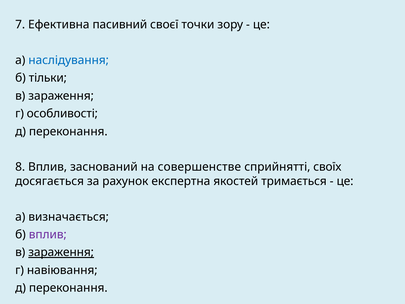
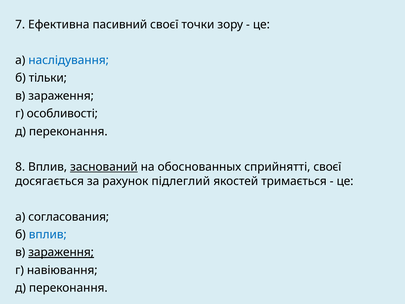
заснований underline: none -> present (104, 167)
совершенстве: совершенстве -> обоснованных (199, 167)
сприйнятті своїх: своїх -> своєї (327, 167)
експертна: експертна -> підлеглий (181, 181)
визначається: визначається -> согласования (69, 217)
вплив colour: purple -> blue (48, 234)
